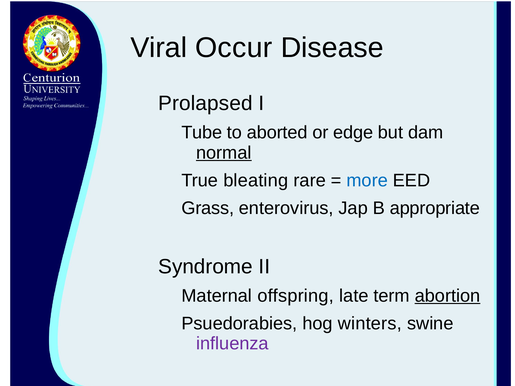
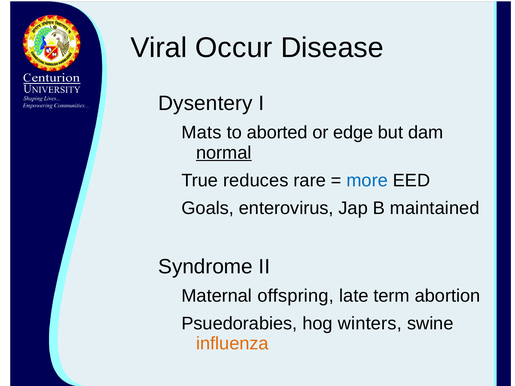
Prolapsed: Prolapsed -> Dysentery (205, 103)
Tube: Tube -> Mats (202, 133)
bleating: bleating -> reduces (256, 181)
Grass: Grass -> Goals (208, 208)
appropriate: appropriate -> maintained (435, 208)
abortion underline: present -> none (448, 296)
influenza colour: purple -> orange (232, 344)
